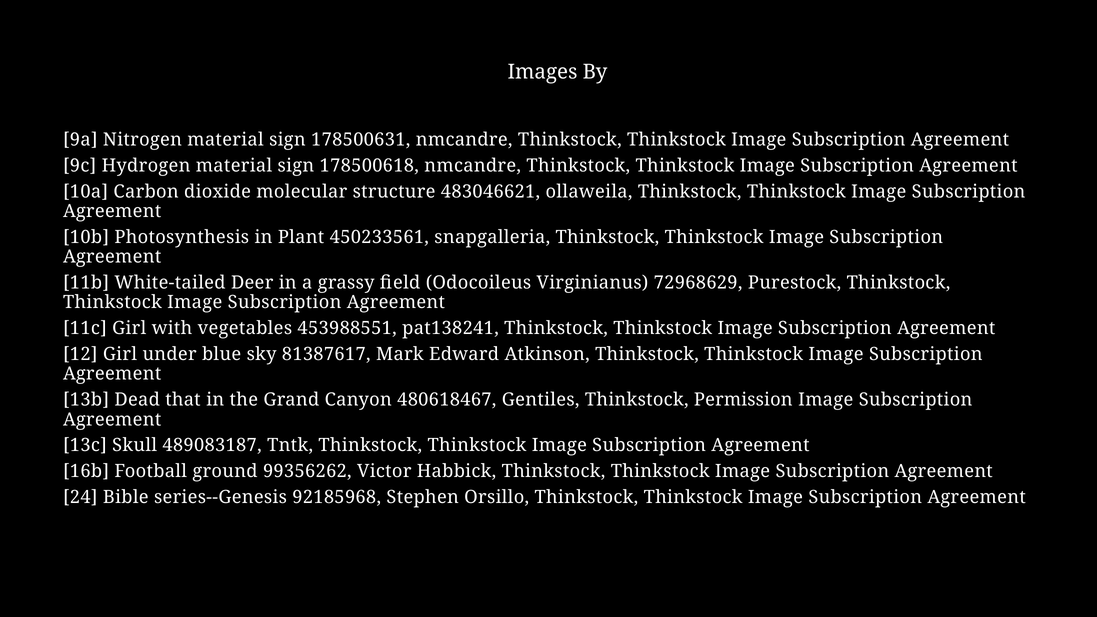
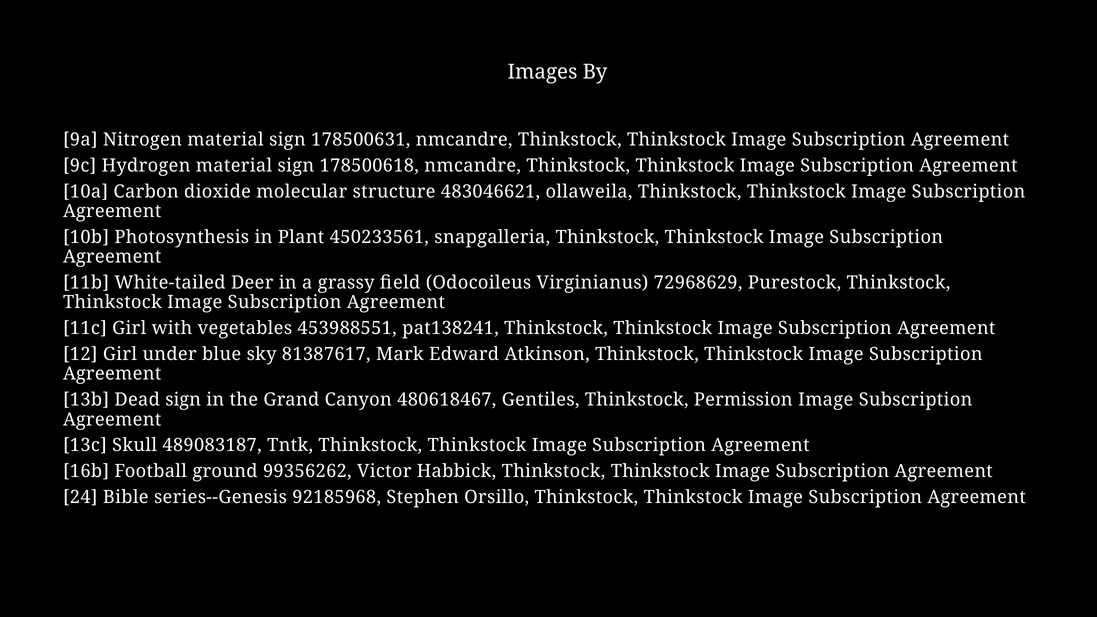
Dead that: that -> sign (183, 400)
